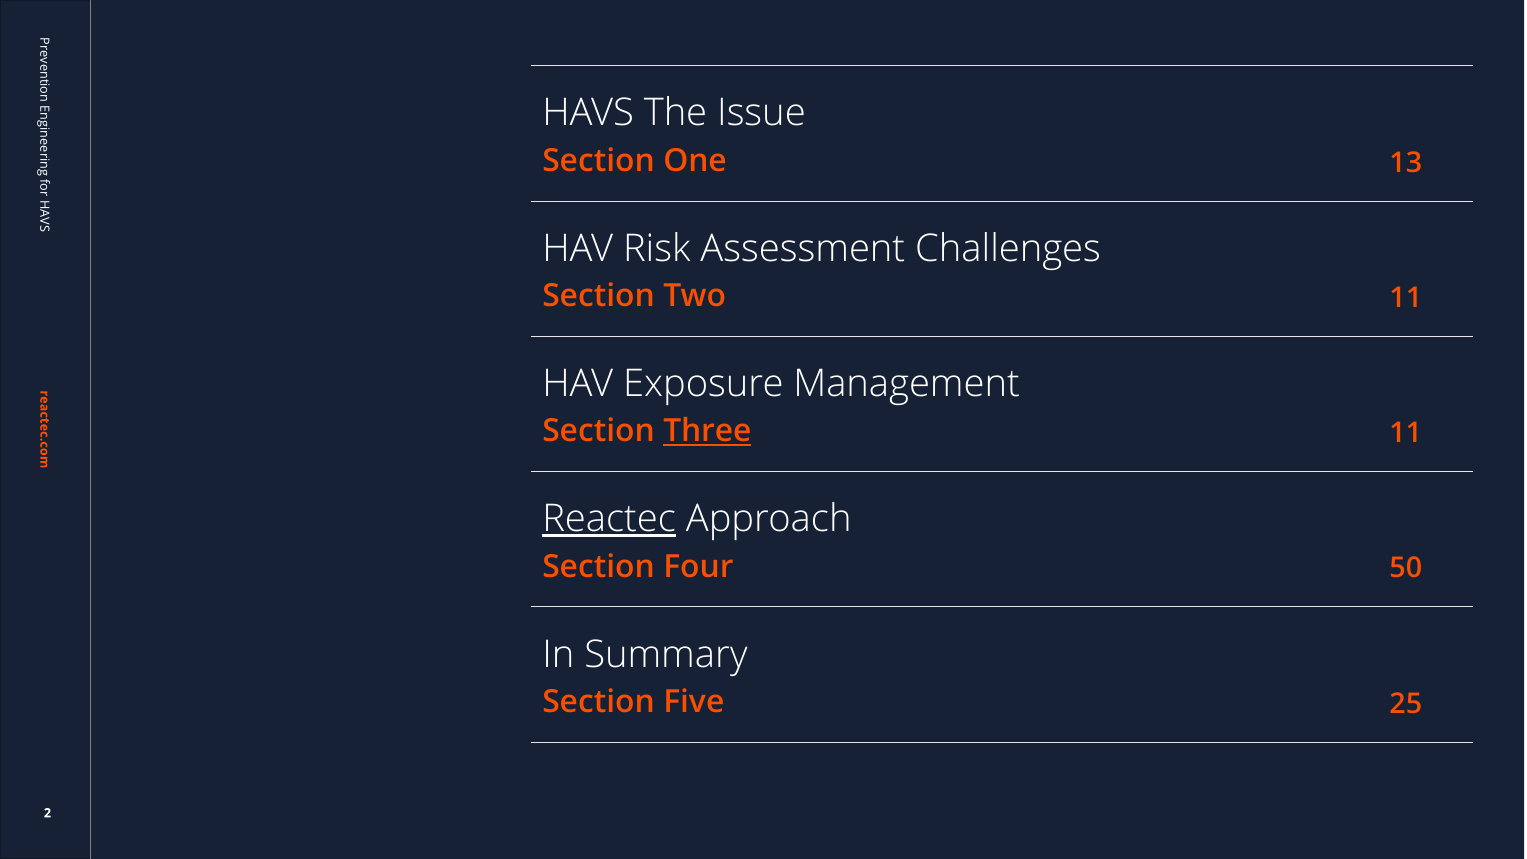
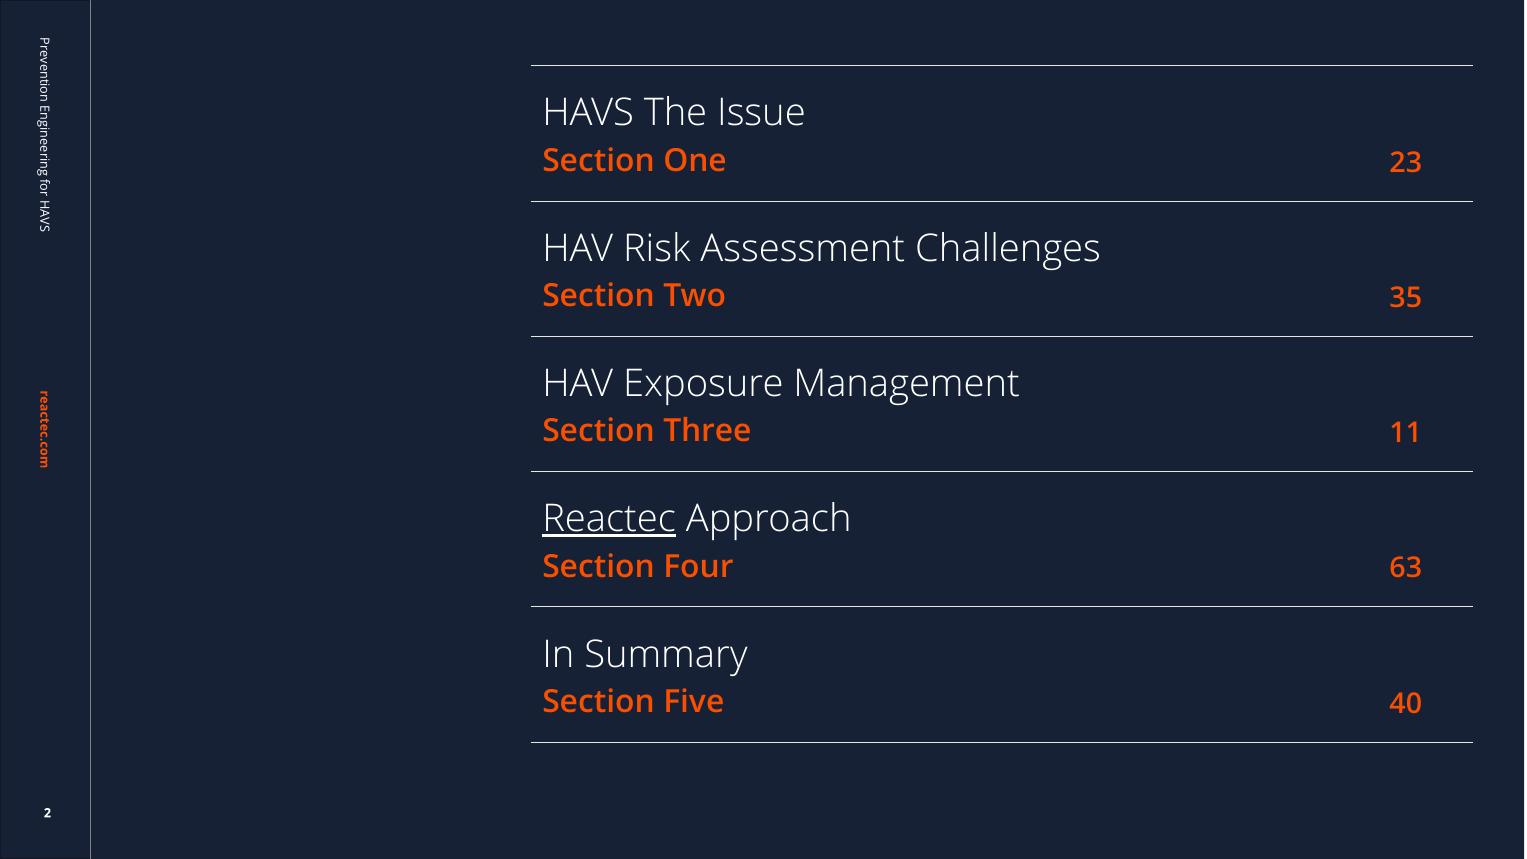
13: 13 -> 23 (1406, 163)
Two 11: 11 -> 35 (1406, 298)
Three underline: present -> none (707, 431)
50: 50 -> 63 (1406, 568)
25: 25 -> 40 (1406, 704)
